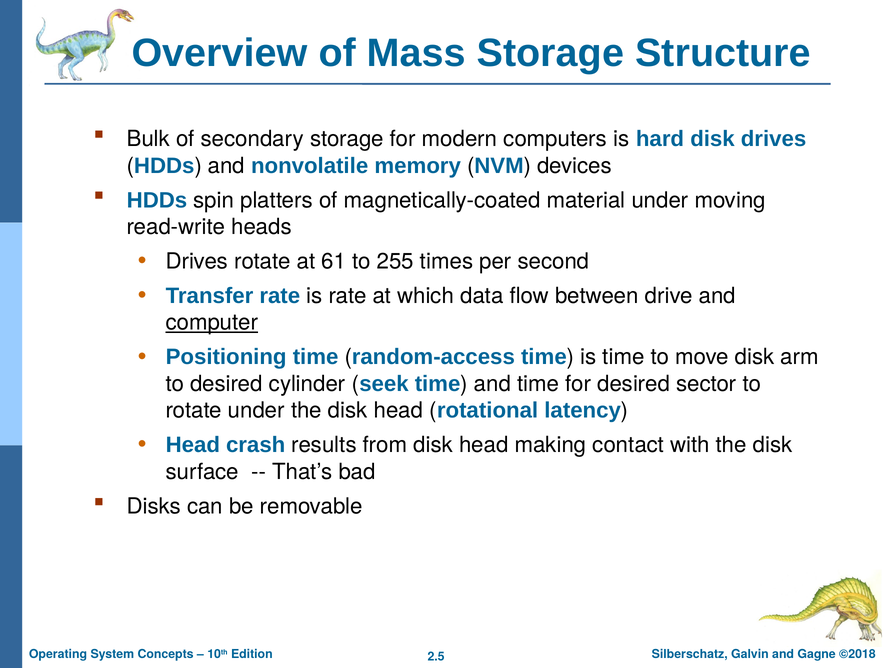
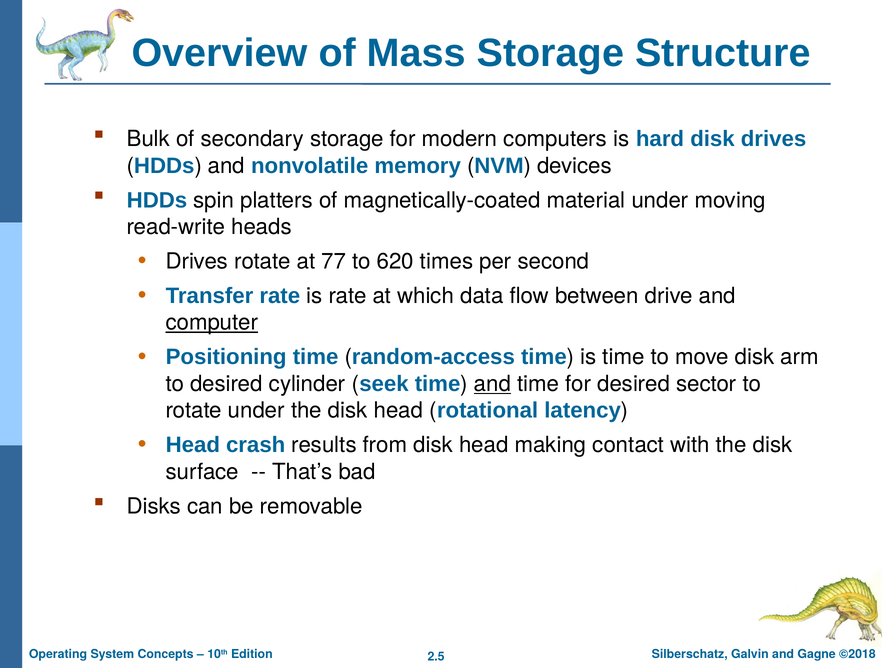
61: 61 -> 77 (334, 261)
255: 255 -> 620 (395, 261)
and underline: none -> present (492, 384)
